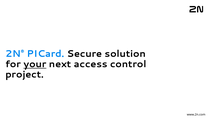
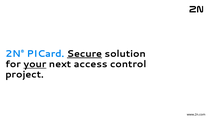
Secure underline: none -> present (84, 54)
